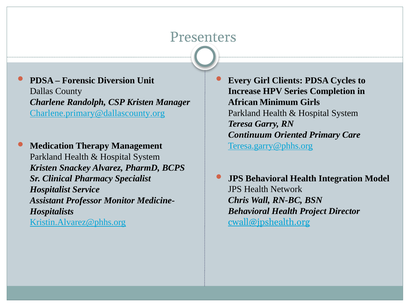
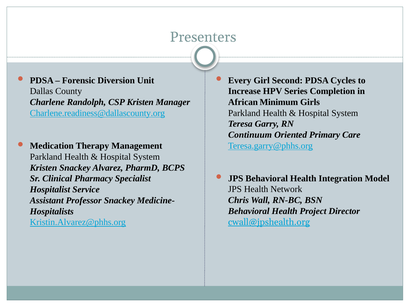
Clients: Clients -> Second (287, 81)
Charlene.primary@dallascounty.org: Charlene.primary@dallascounty.org -> Charlene.readiness@dallascounty.org (97, 113)
Professor Monitor: Monitor -> Snackey (119, 201)
